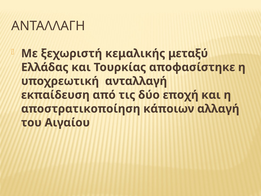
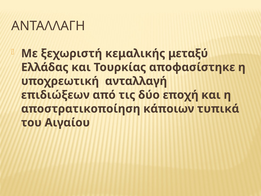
εκπαίδευση: εκπαίδευση -> επιδιώξεων (55, 95)
αλλαγή: αλλαγή -> τυπικά (218, 109)
